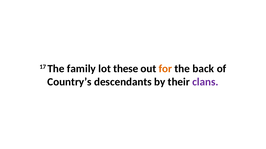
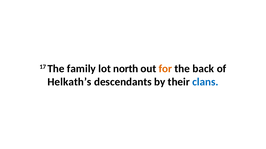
these: these -> north (126, 69)
Country’s: Country’s -> Helkath’s (69, 82)
clans colour: purple -> blue (205, 82)
